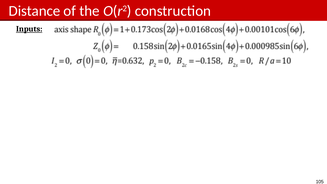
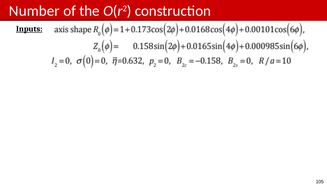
Distance: Distance -> Number (34, 11)
